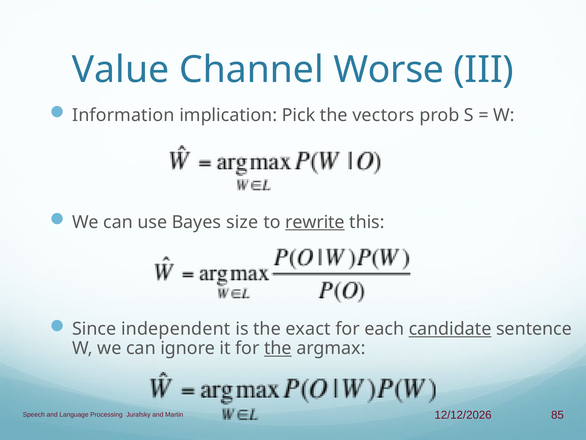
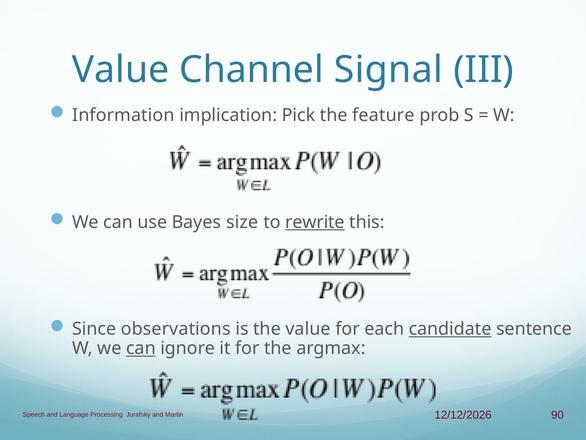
Worse: Worse -> Signal (388, 70)
vectors: vectors -> feature (383, 115)
independent: independent -> observations (176, 329)
the exact: exact -> value (308, 329)
can underline: none -> present (141, 348)
the underline: present -> none (278, 348)
85: 85 -> 90 (557, 415)
